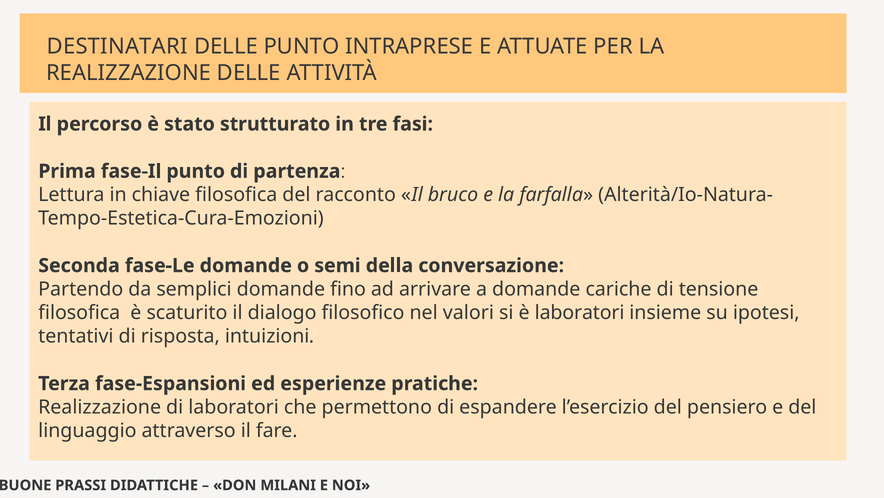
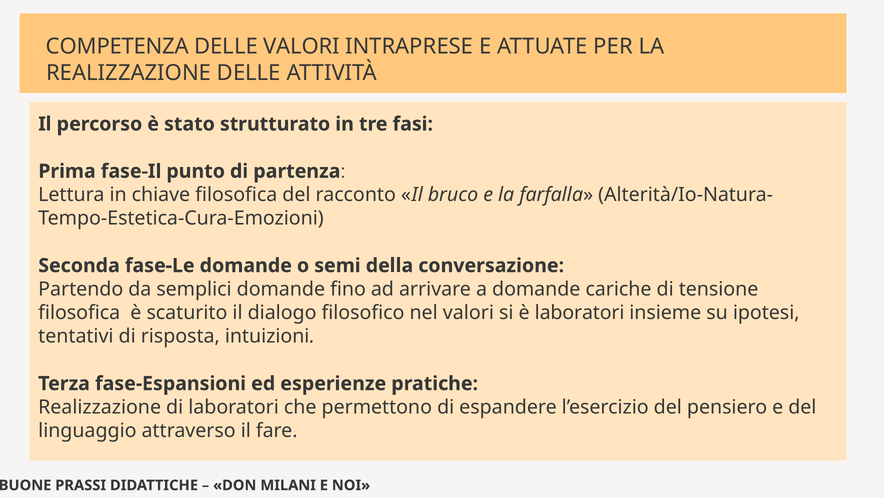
DESTINATARI: DESTINATARI -> COMPETENZA (117, 46)
DELLE PUNTO: PUNTO -> VALORI (302, 46)
